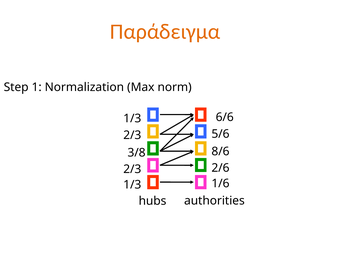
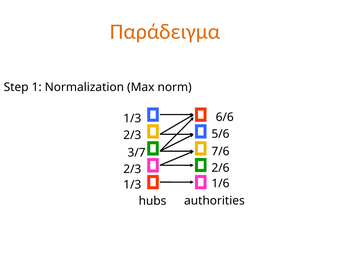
8/6: 8/6 -> 7/6 (220, 151)
3/8: 3/8 -> 3/7 (137, 153)
